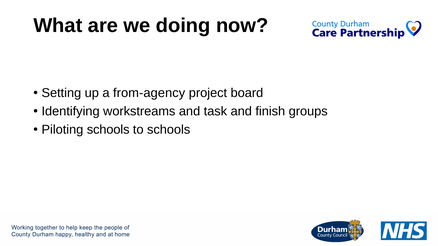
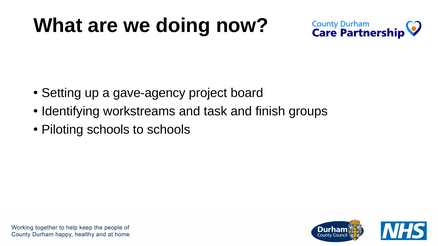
from-agency: from-agency -> gave-agency (149, 93)
